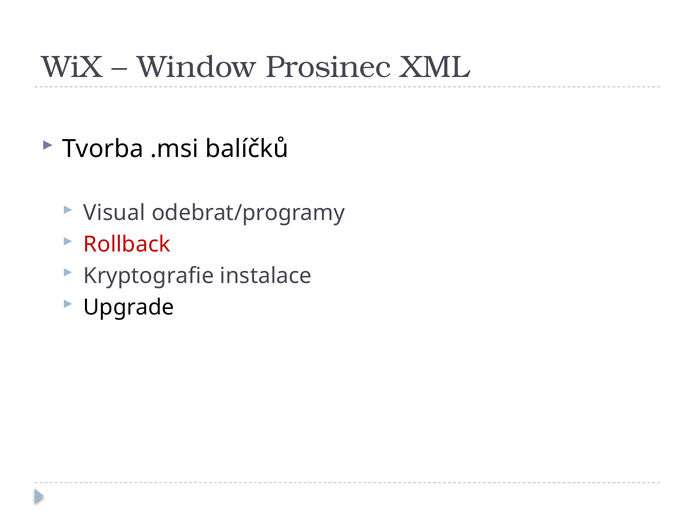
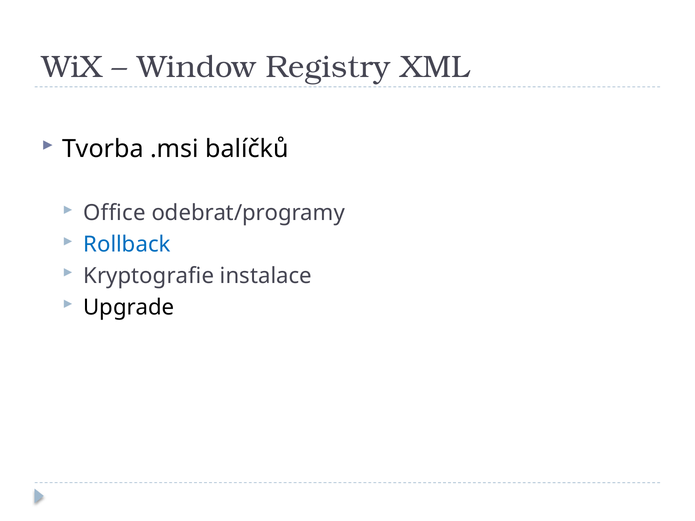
Prosinec: Prosinec -> Registry (328, 67)
Visual: Visual -> Office (114, 213)
Rollback colour: red -> blue (127, 245)
